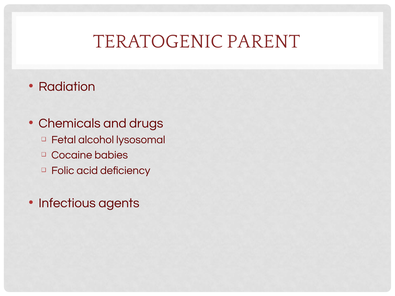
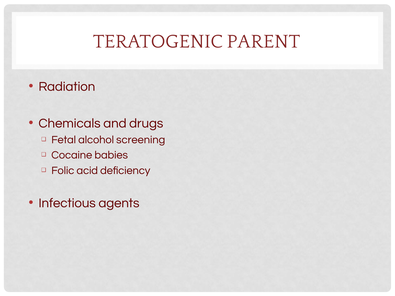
lysosomal: lysosomal -> screening (141, 140)
